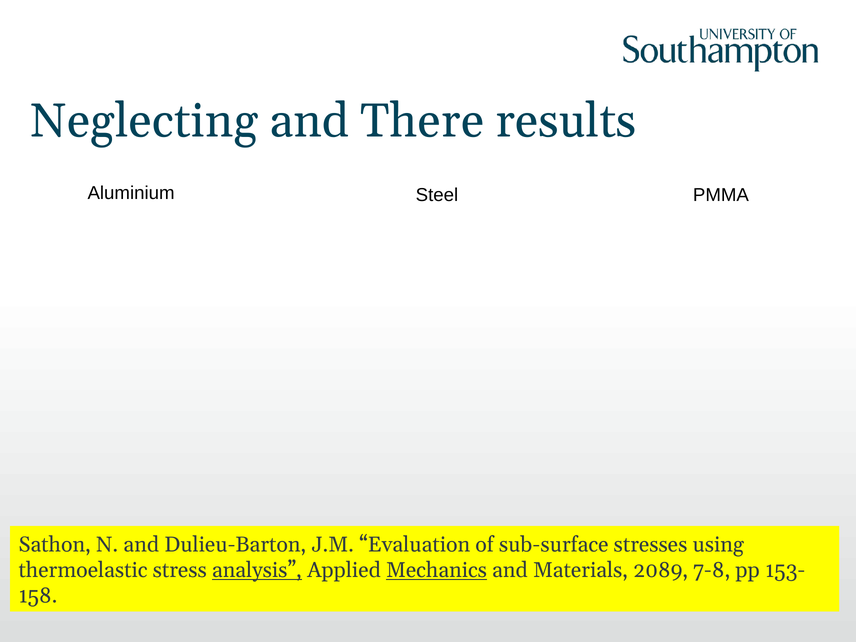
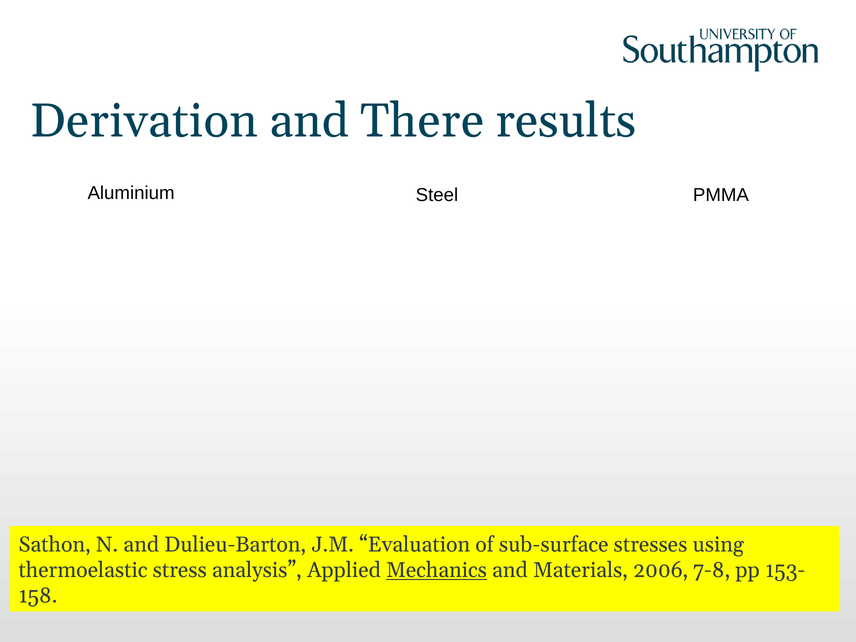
Neglecting: Neglecting -> Derivation (144, 121)
analysis underline: present -> none (257, 570)
2089: 2089 -> 2006 (661, 570)
